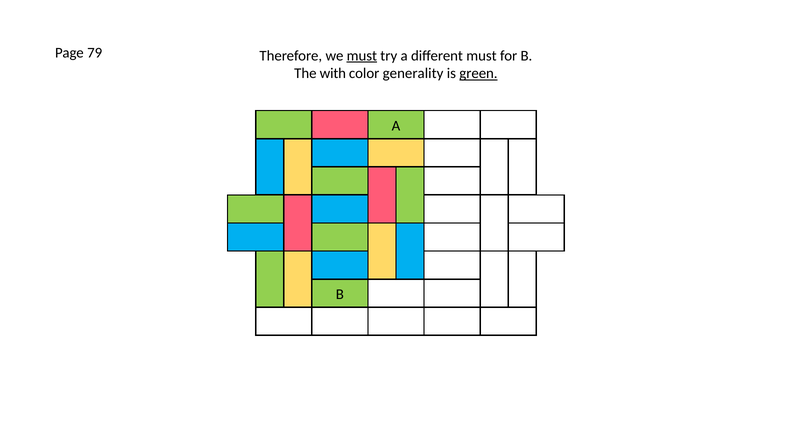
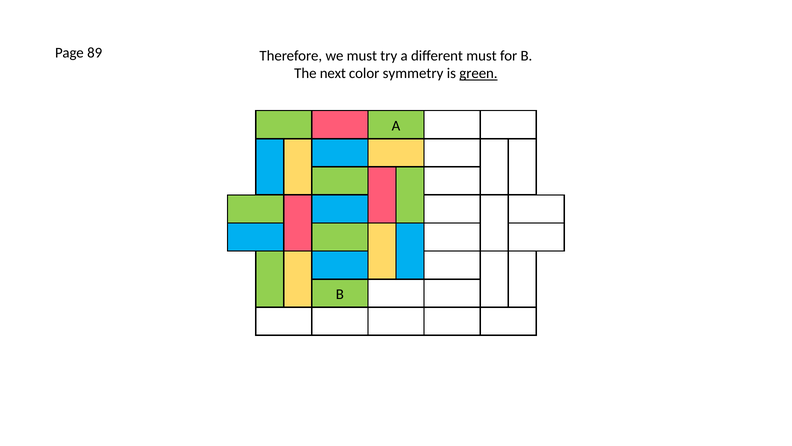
79: 79 -> 89 (95, 53)
must underline: present -> none (362, 56)
with: with -> next (333, 73)
generality: generality -> symmetry (413, 73)
